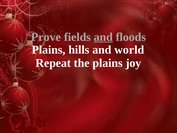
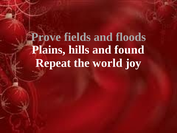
and underline: present -> none (103, 37)
world: world -> found (129, 50)
the plains: plains -> world (108, 63)
